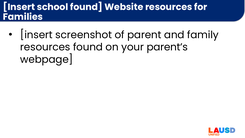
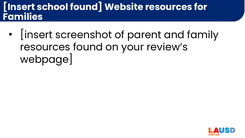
parent’s: parent’s -> review’s (167, 47)
